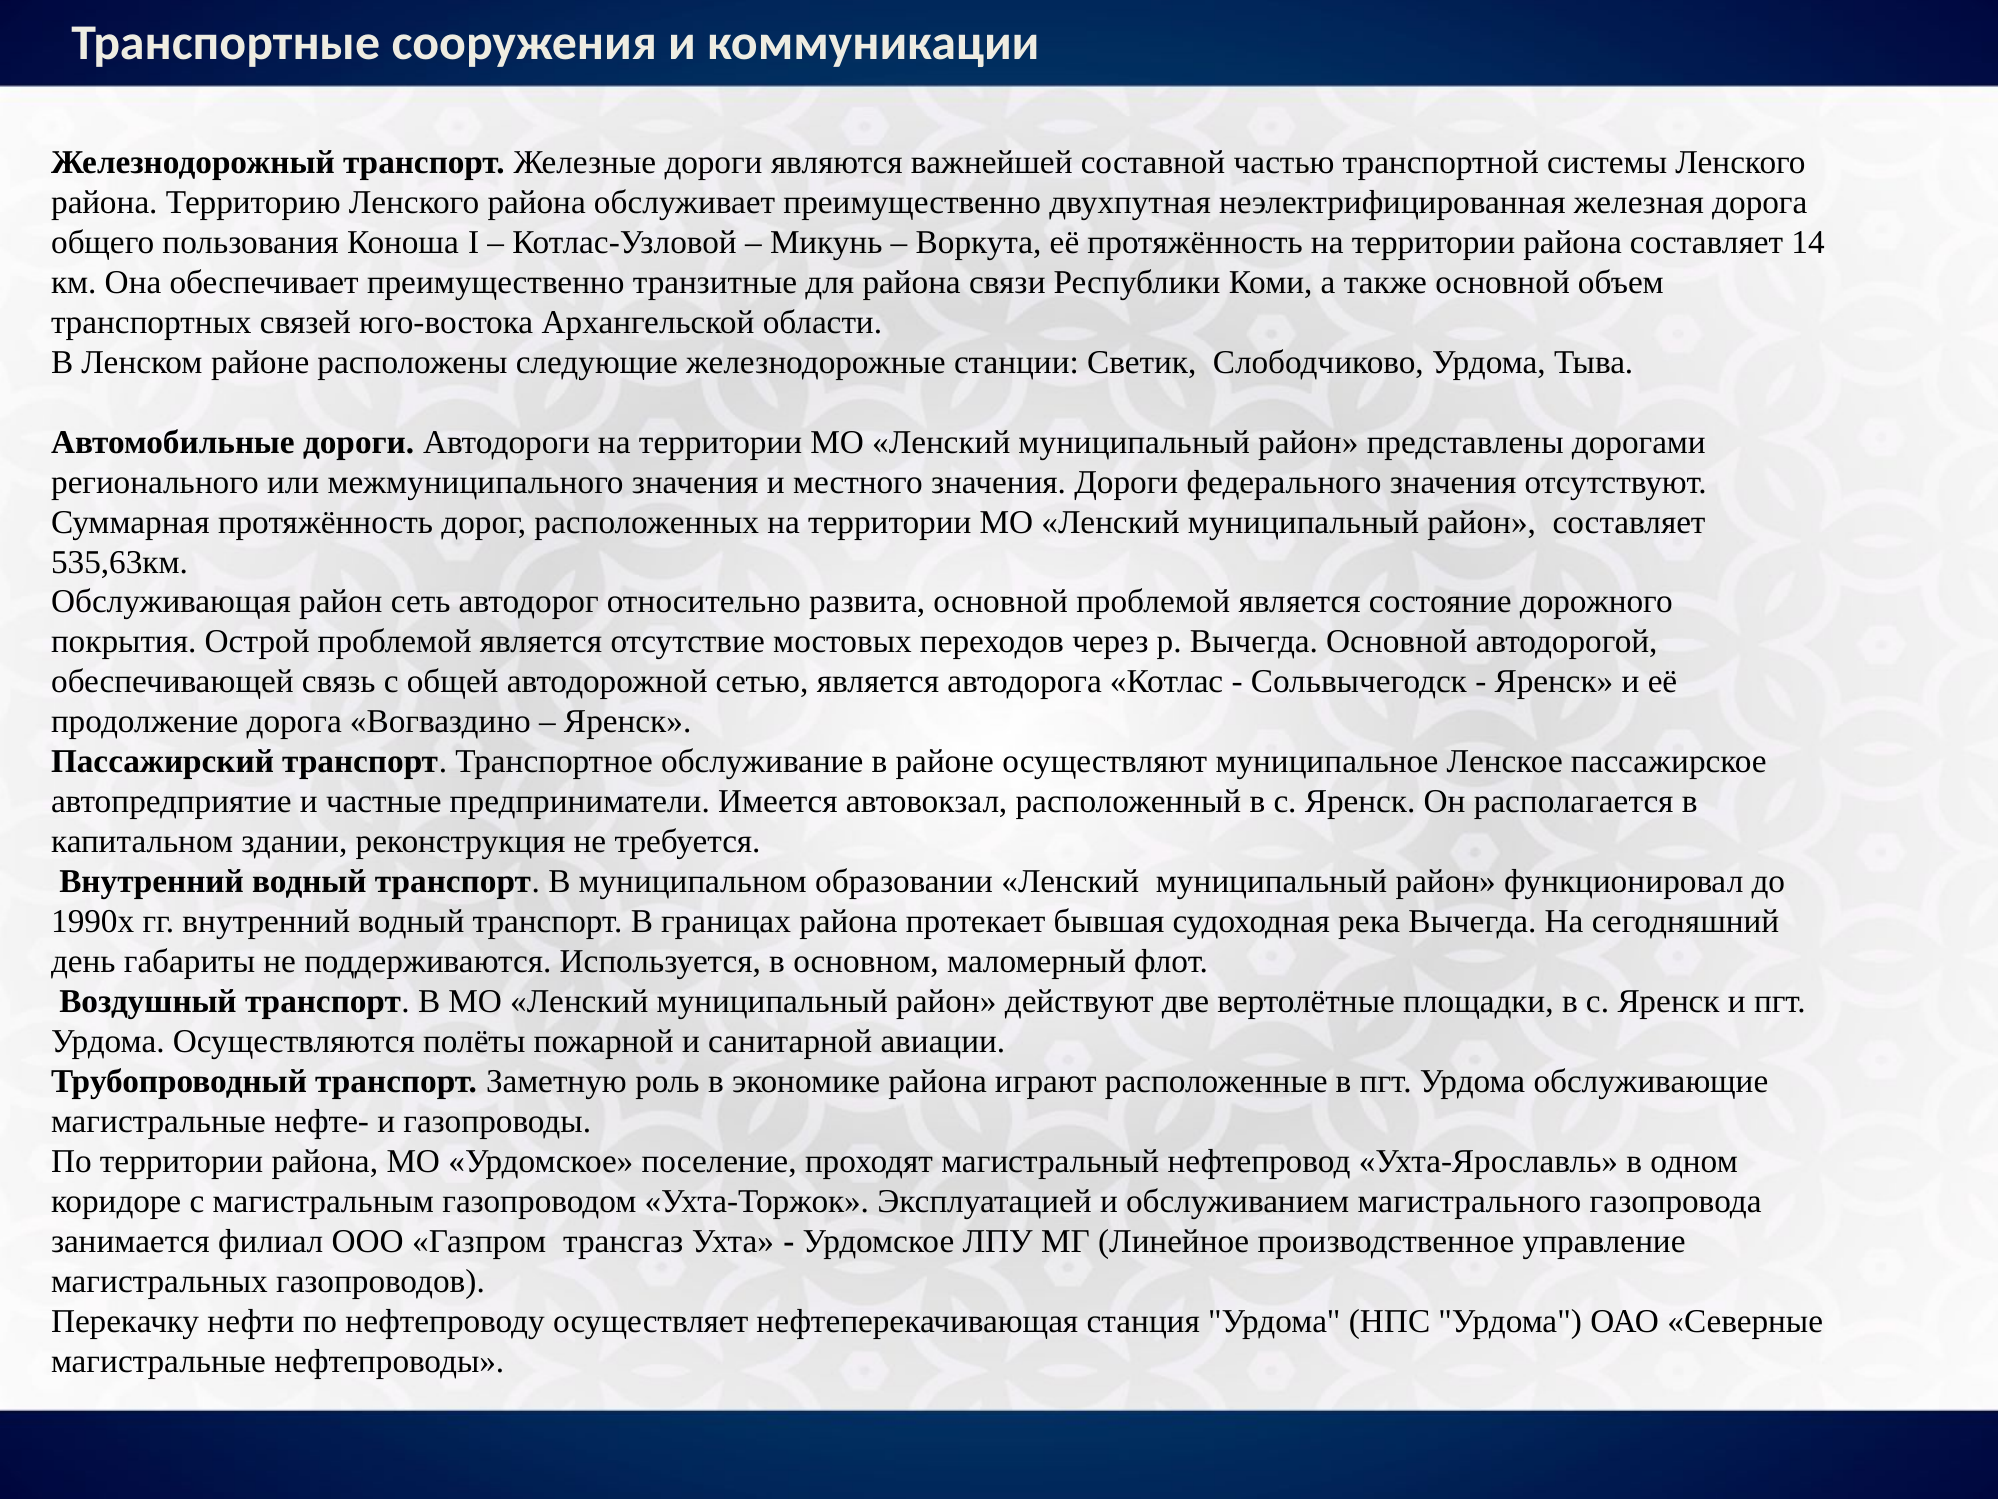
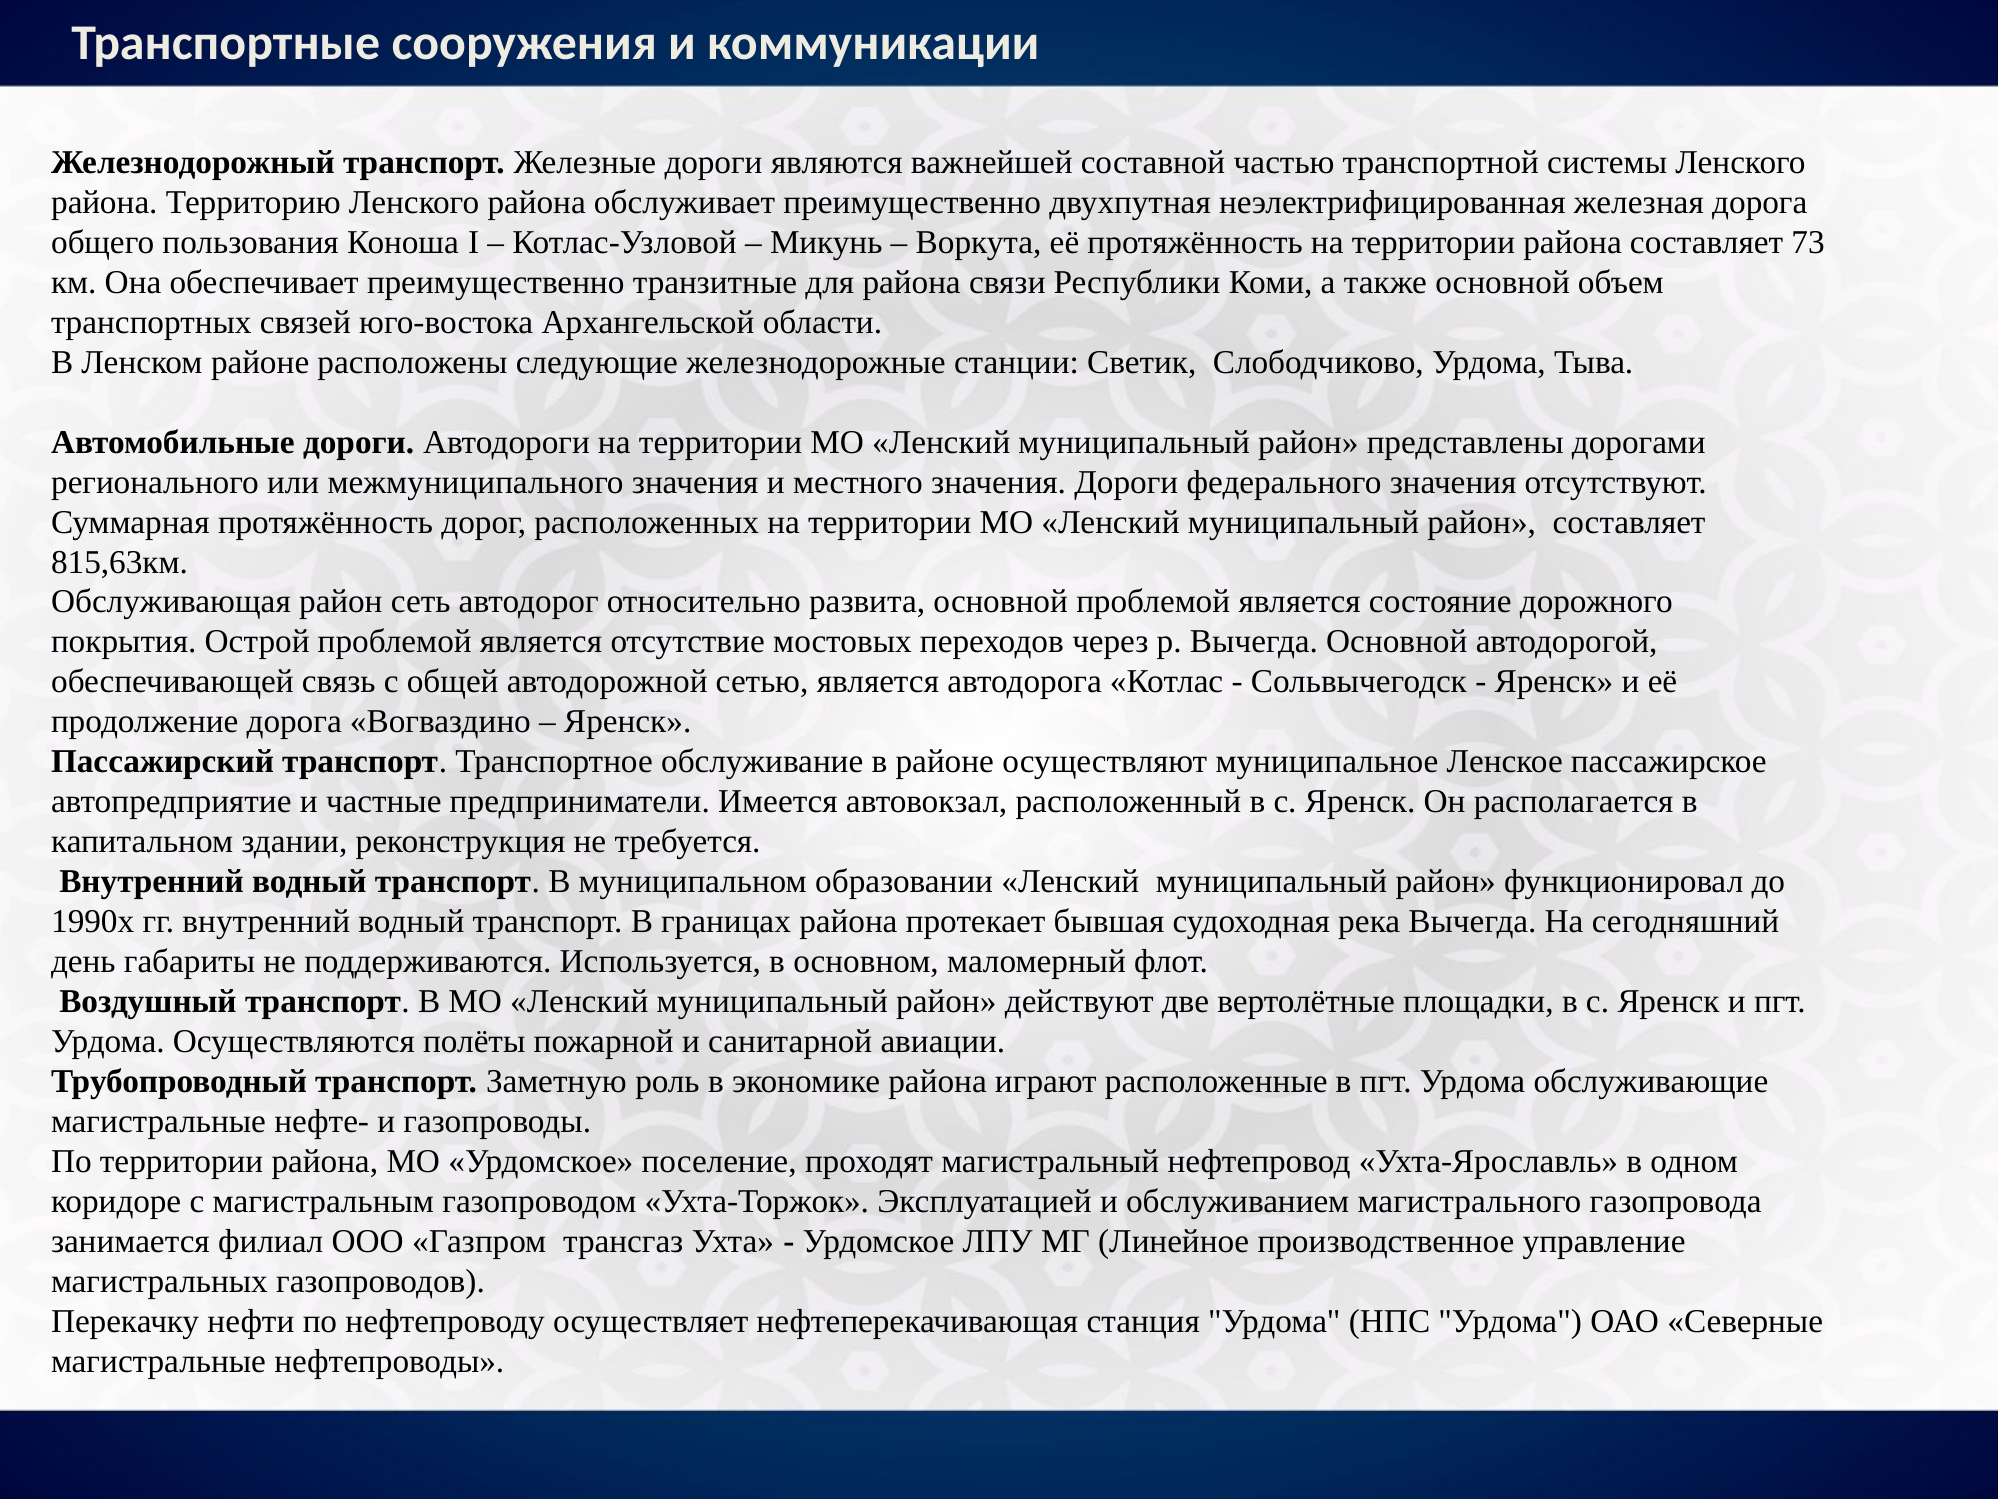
14: 14 -> 73 (1808, 242)
535,63км: 535,63км -> 815,63км (119, 562)
